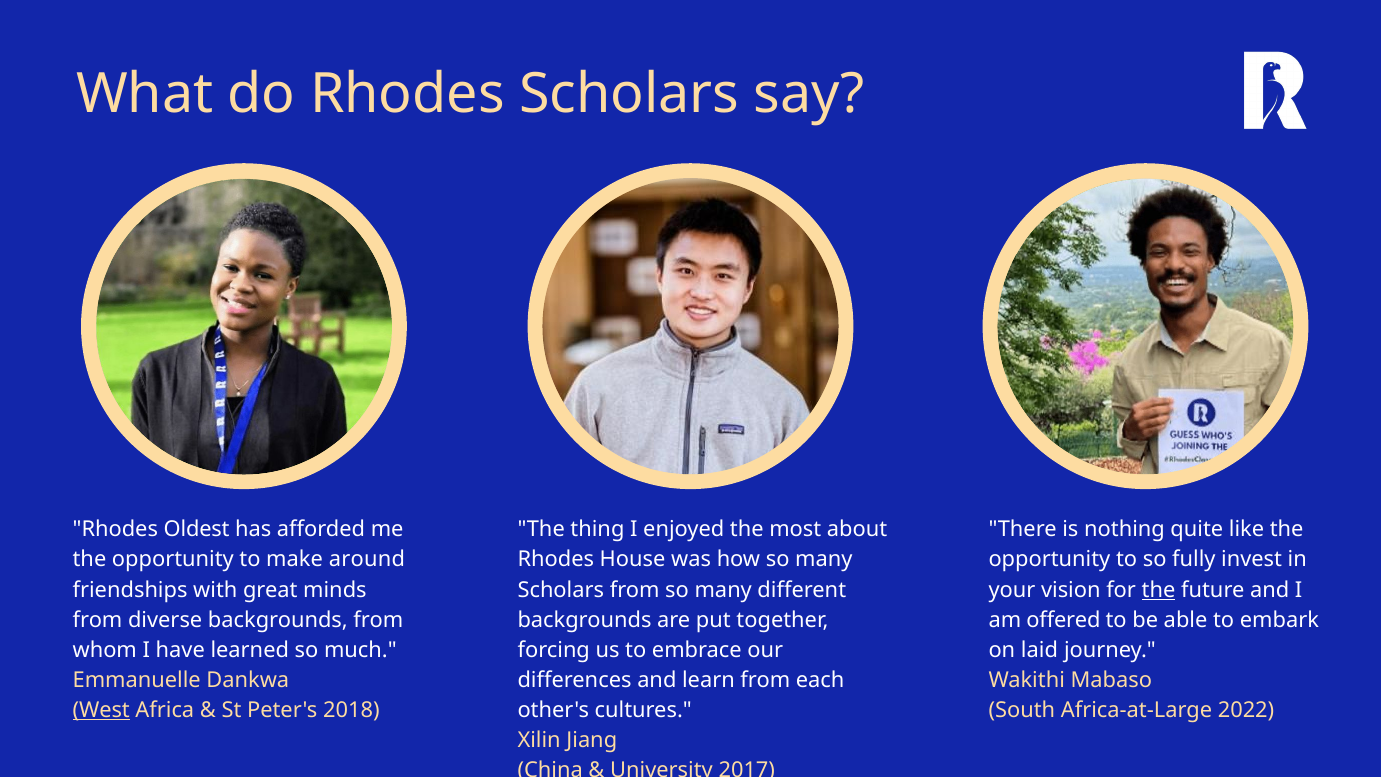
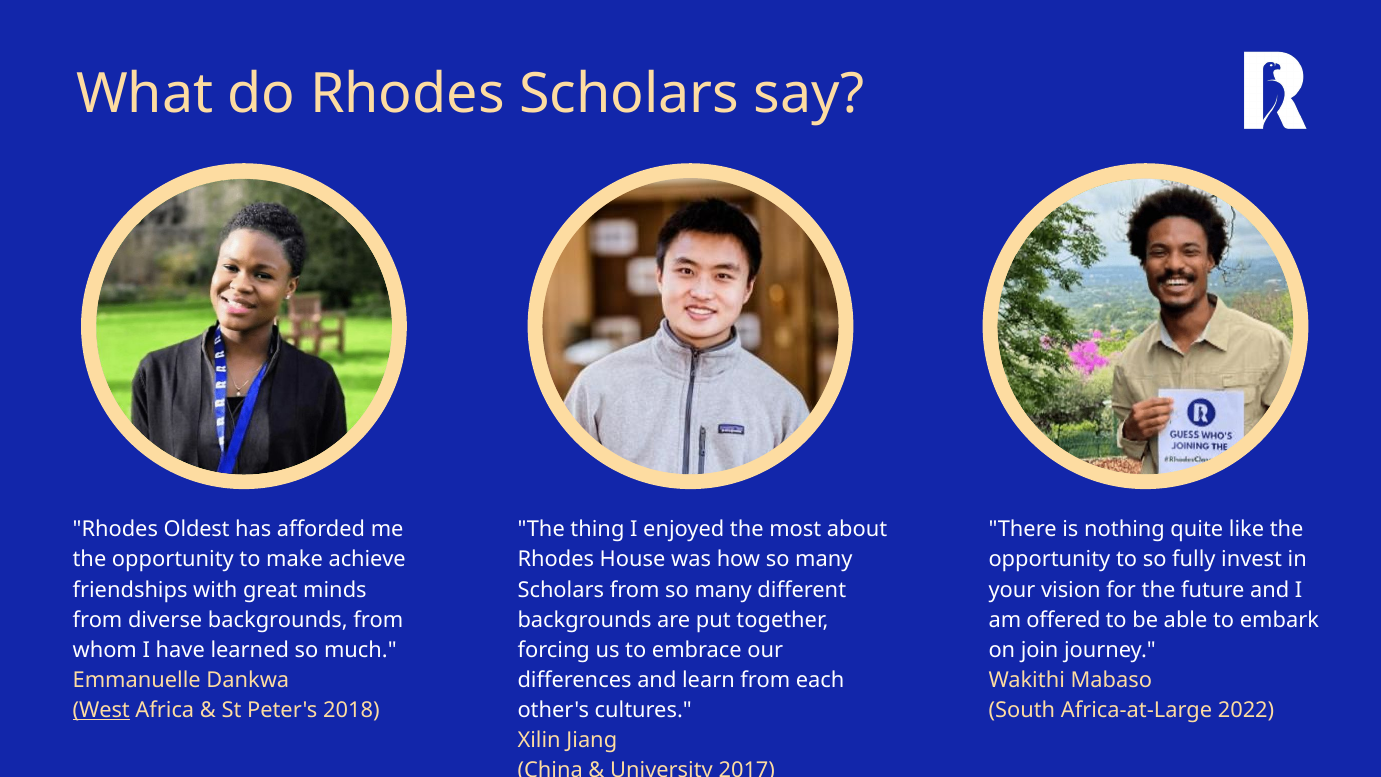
around: around -> achieve (367, 560)
the underline: present -> none (1159, 590)
laid: laid -> join (1040, 650)
